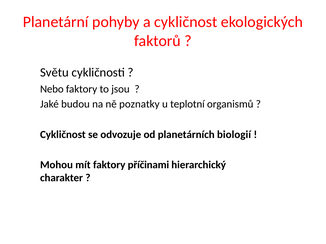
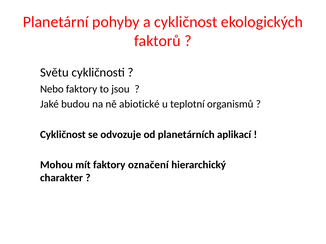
poznatky: poznatky -> abiotické (139, 104)
biologií: biologií -> aplikací (234, 135)
příčinami: příčinami -> označení (148, 165)
